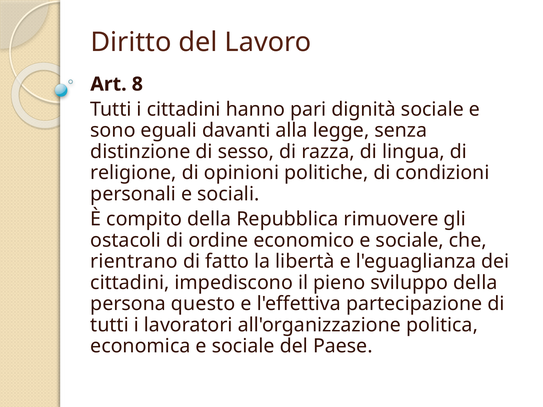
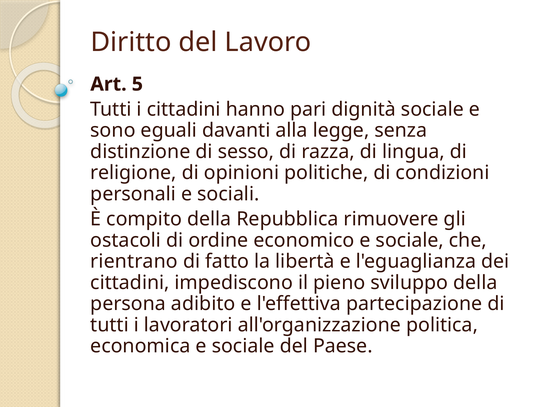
8: 8 -> 5 (137, 84)
questo: questo -> adibito (203, 304)
